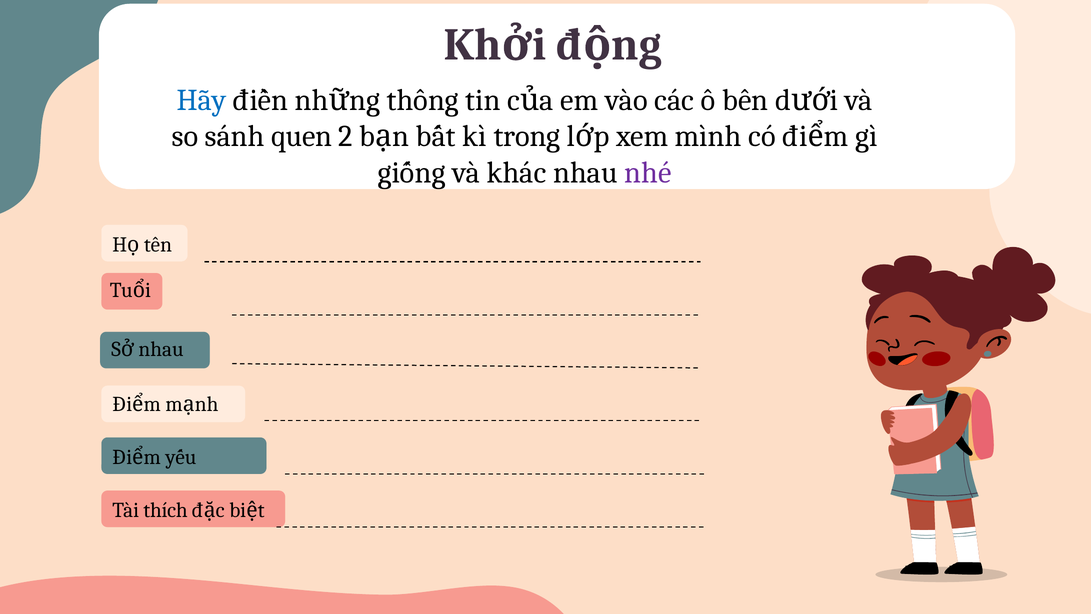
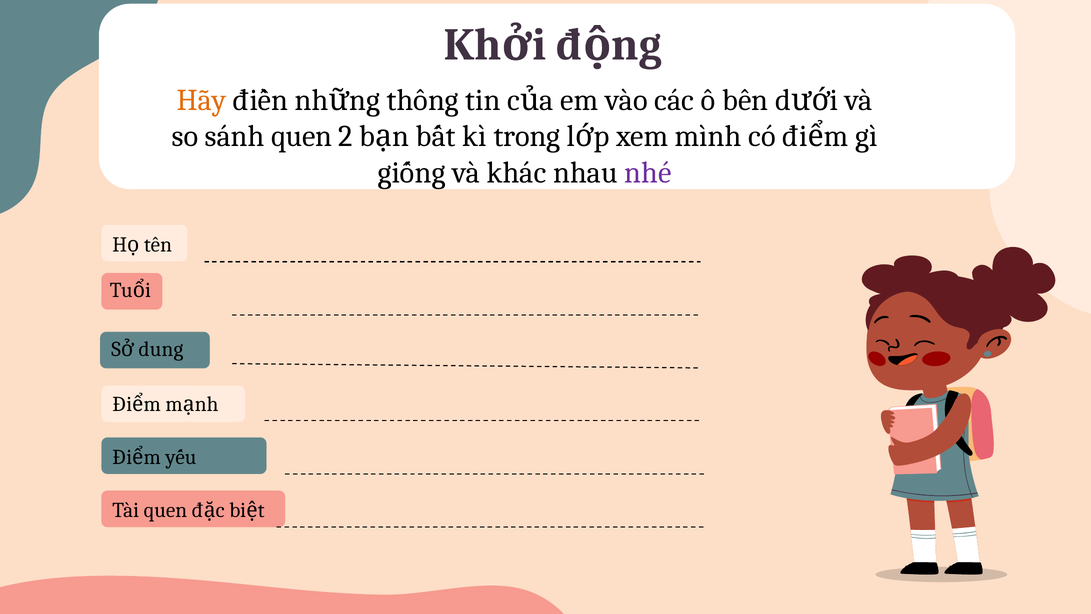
Hãy colour: blue -> orange (201, 100)
nhau: nhau -> dung (161, 349)
Tài thích: thích -> quen (165, 510)
